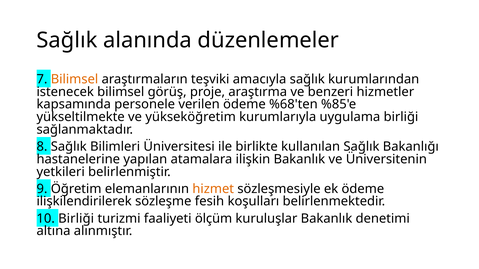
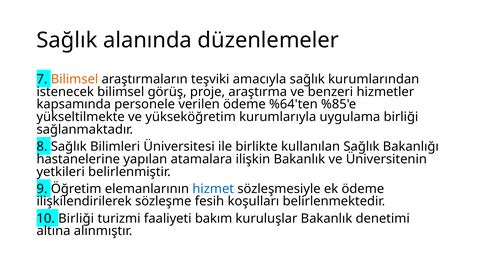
%68'ten: %68'ten -> %64'ten (293, 105)
hizmet colour: orange -> blue (213, 189)
ölçüm: ölçüm -> bakım (214, 219)
